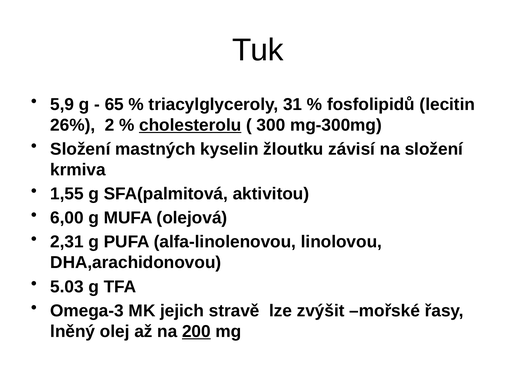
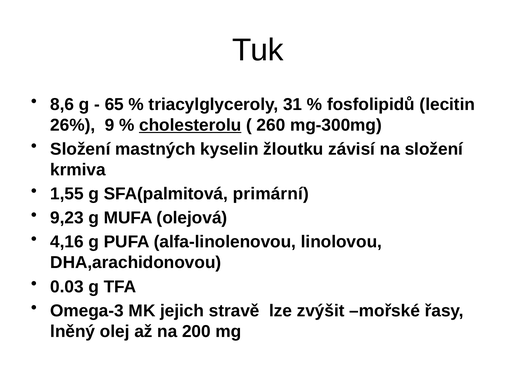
5,9: 5,9 -> 8,6 (62, 104)
2: 2 -> 9 (110, 125)
300: 300 -> 260 (271, 125)
aktivitou: aktivitou -> primární (271, 194)
6,00: 6,00 -> 9,23 (67, 218)
2,31: 2,31 -> 4,16 (67, 242)
5.03: 5.03 -> 0.03 (67, 287)
200 underline: present -> none (196, 331)
